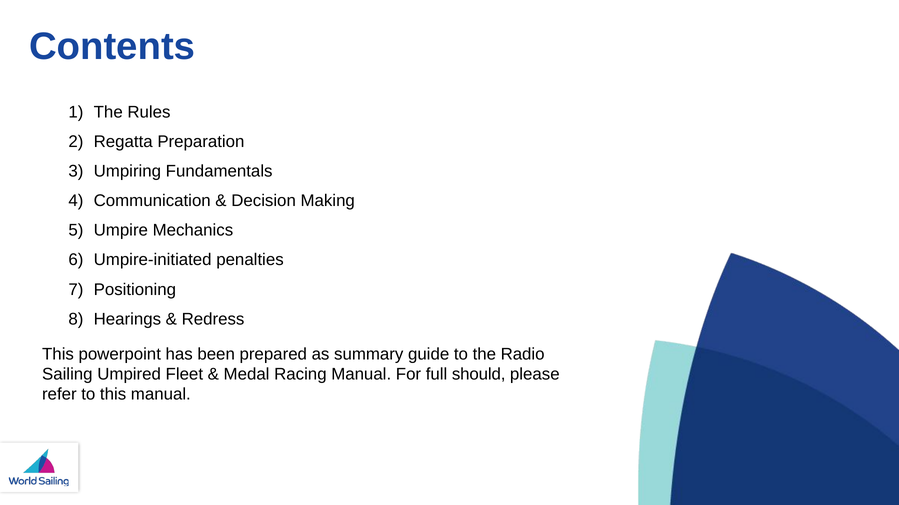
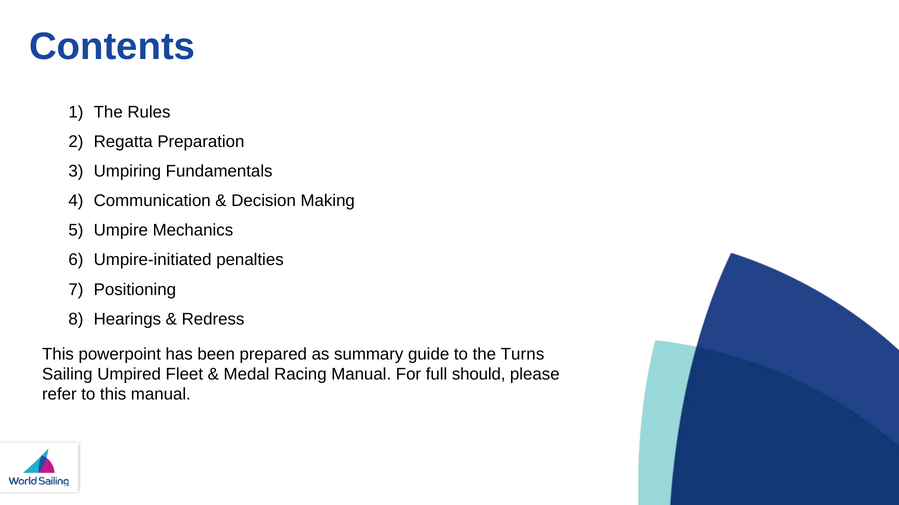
Radio: Radio -> Turns (522, 354)
